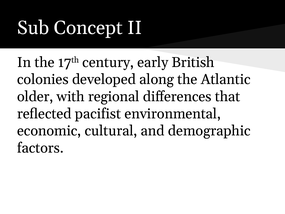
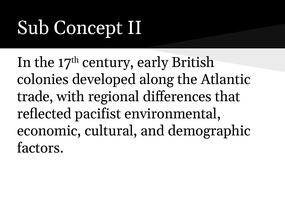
older: older -> trade (35, 96)
